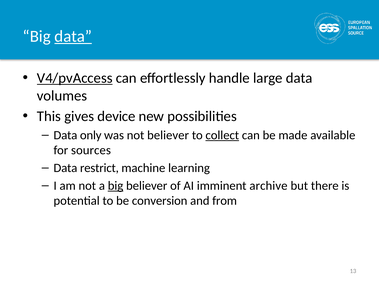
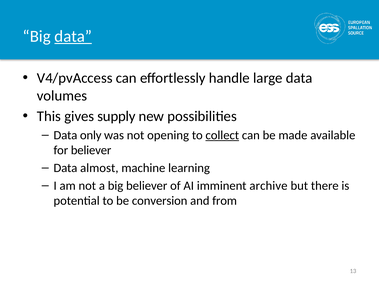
V4/pvAccess underline: present -> none (75, 78)
device: device -> supply (116, 116)
not believer: believer -> opening (168, 135)
for sources: sources -> believer (91, 150)
restrict: restrict -> almost (99, 168)
big underline: present -> none (116, 186)
